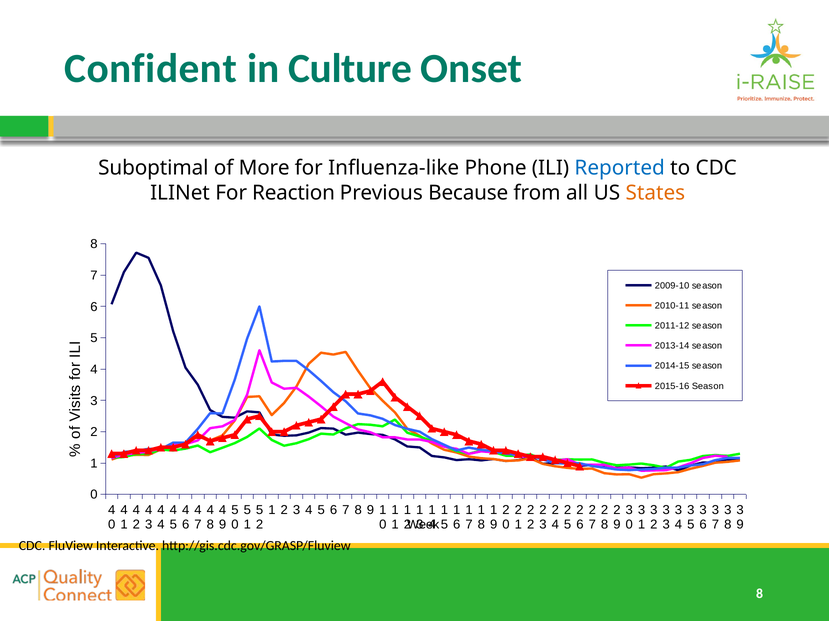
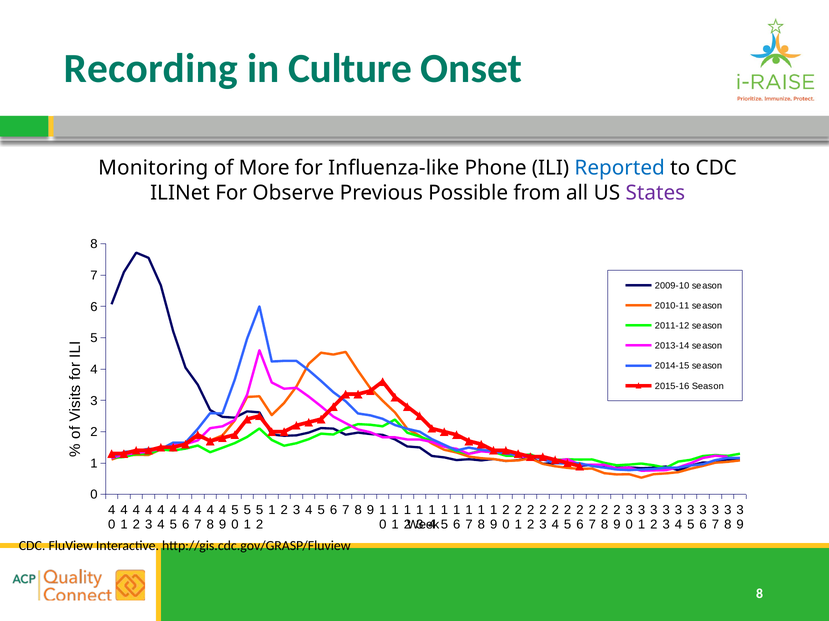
Confident: Confident -> Recording (151, 69)
Suboptimal: Suboptimal -> Monitoring (153, 168)
Reaction: Reaction -> Observe (293, 193)
Because: Because -> Possible (468, 193)
States colour: orange -> purple (655, 193)
